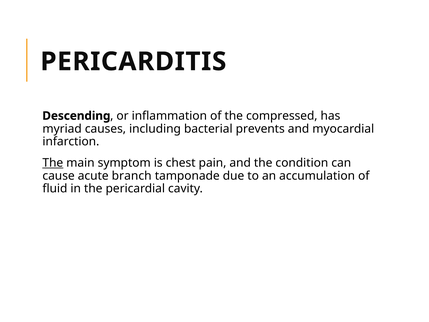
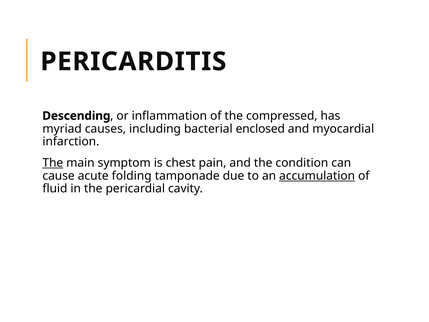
prevents: prevents -> enclosed (260, 129)
branch: branch -> folding (132, 176)
accumulation underline: none -> present (317, 176)
